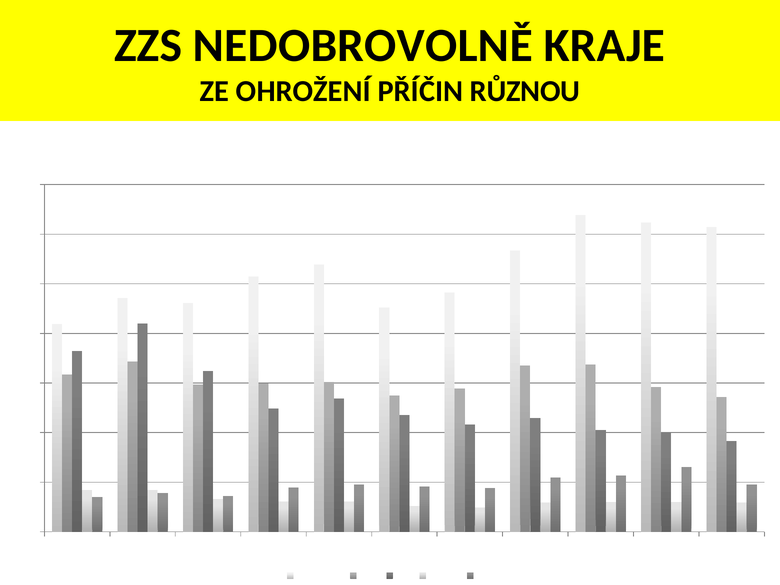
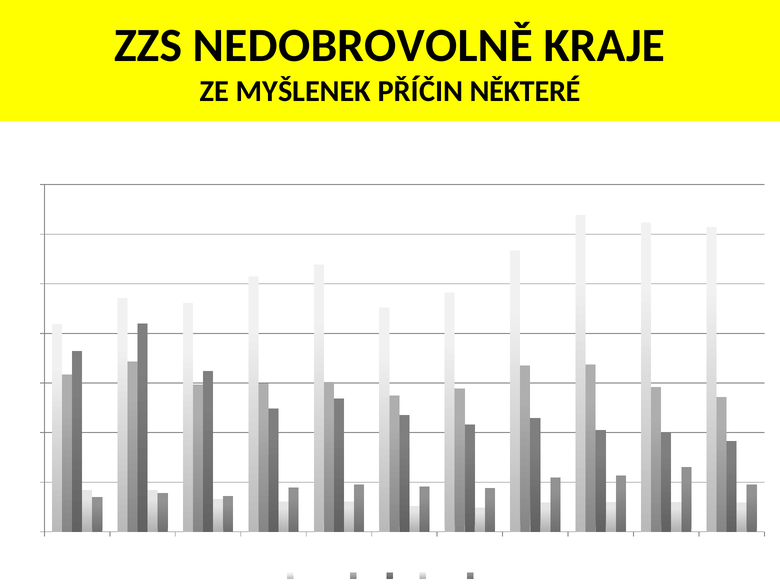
OHROŽENÍ: OHROŽENÍ -> MYŠLENEK (304, 91)
RŮZNOU: RŮZNOU -> NĚKTERÉ (525, 91)
